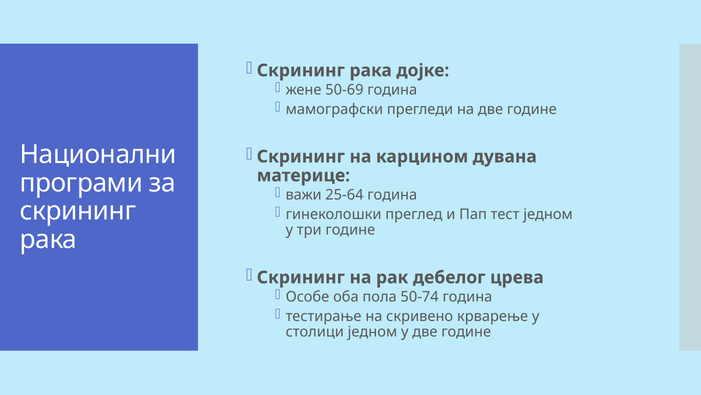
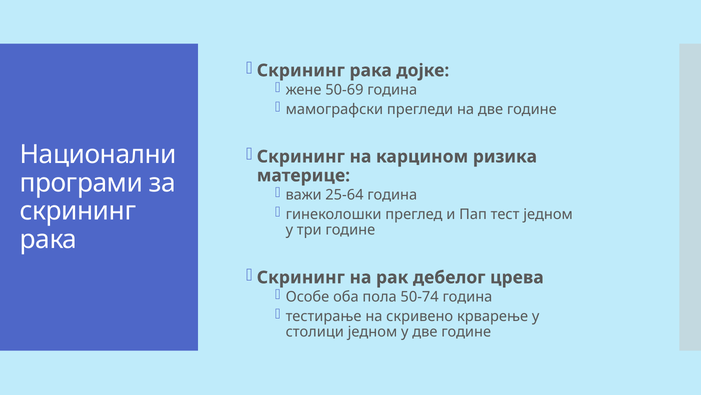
дувана: дувана -> ризика (505, 156)
